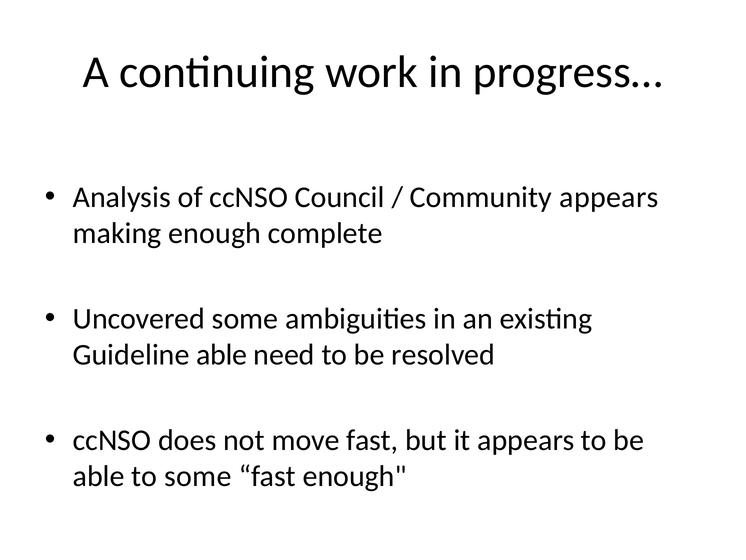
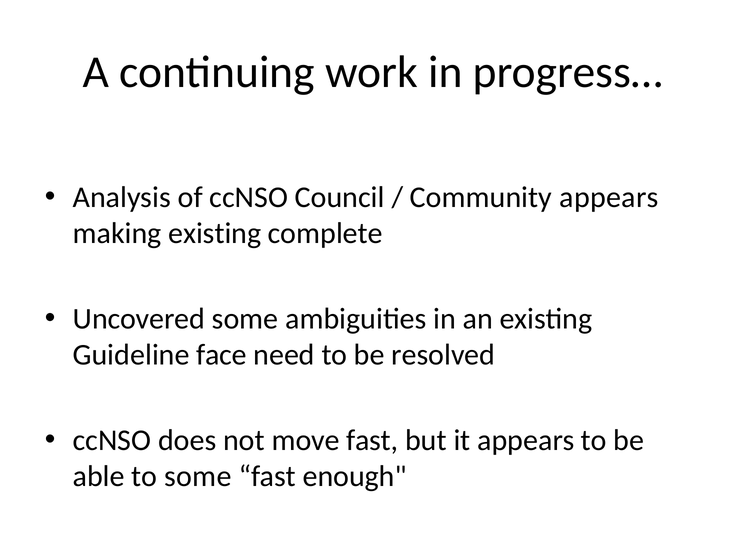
making enough: enough -> existing (215, 233)
Guideline able: able -> face (222, 355)
